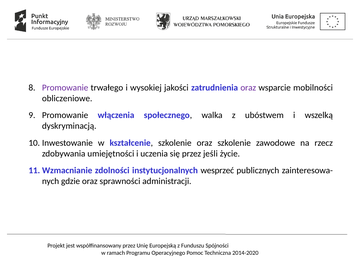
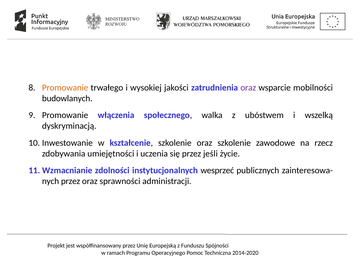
Promowanie colour: purple -> orange (65, 88)
obliczeniowe: obliczeniowe -> budowlanych (67, 98)
nych gdzie: gdzie -> przez (71, 181)
